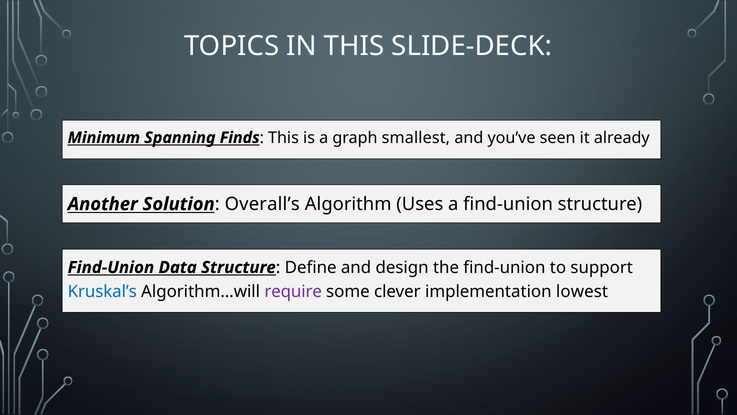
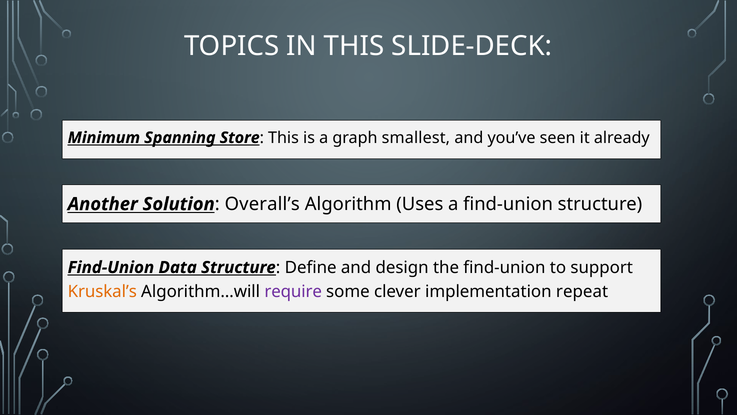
Finds: Finds -> Store (240, 138)
Kruskal’s colour: blue -> orange (102, 292)
lowest: lowest -> repeat (582, 292)
